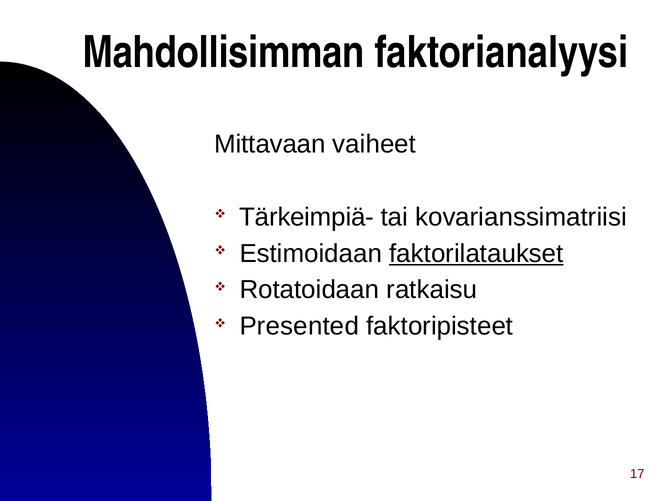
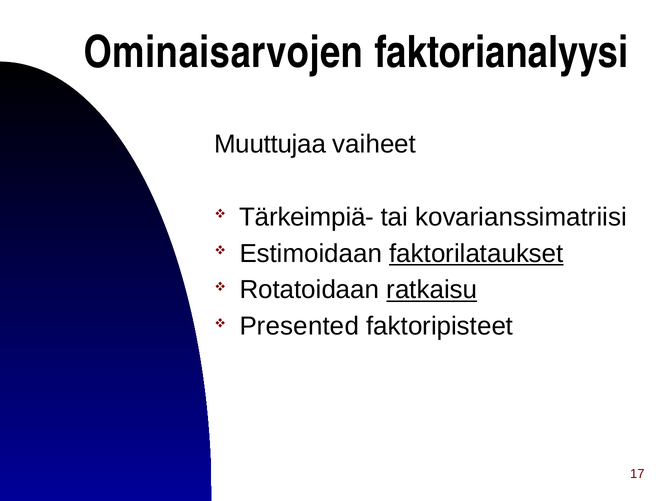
Mahdollisimman: Mahdollisimman -> Ominaisarvojen (223, 53)
Mittavaan: Mittavaan -> Muuttujaa (270, 144)
ratkaisu underline: none -> present (432, 290)
